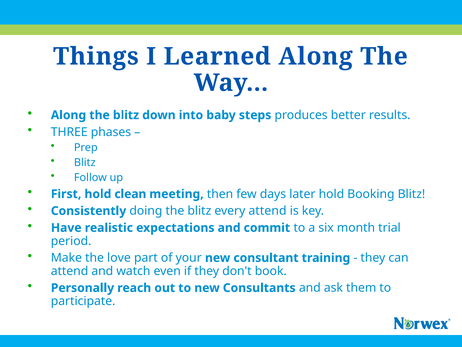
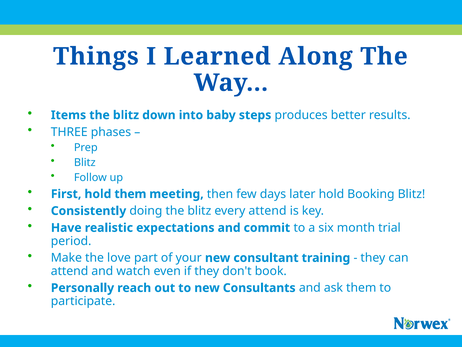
Along: Along -> Items (68, 115)
hold clean: clean -> them (130, 194)
